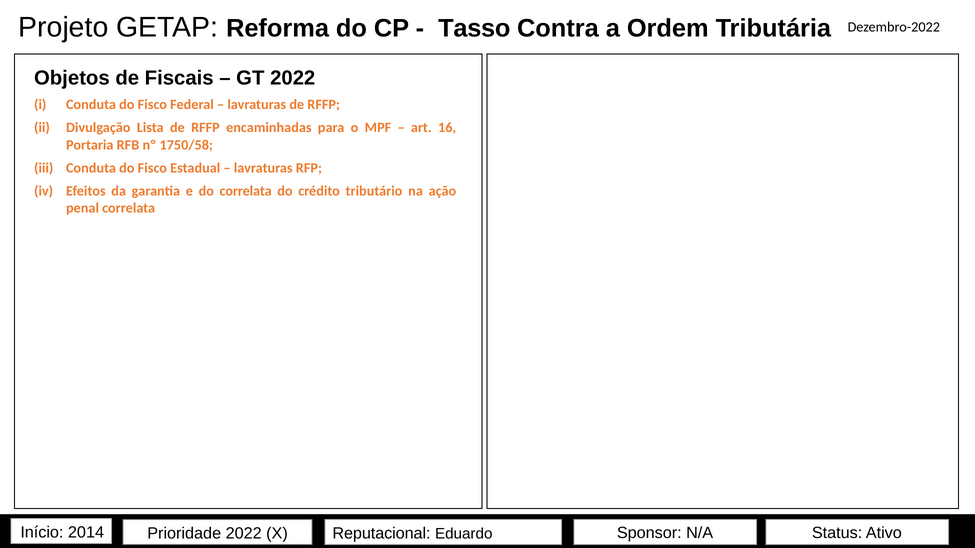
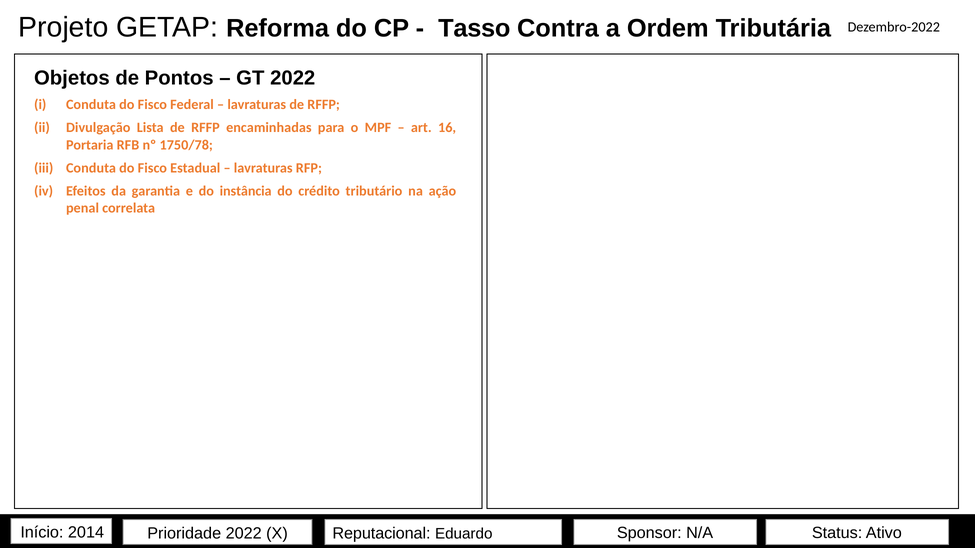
Fiscais: Fiscais -> Pontos (179, 78)
1750/58: 1750/58 -> 1750/78 (186, 145)
do correlata: correlata -> instância (246, 191)
